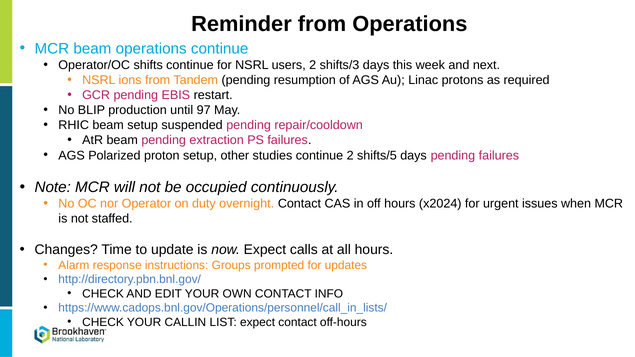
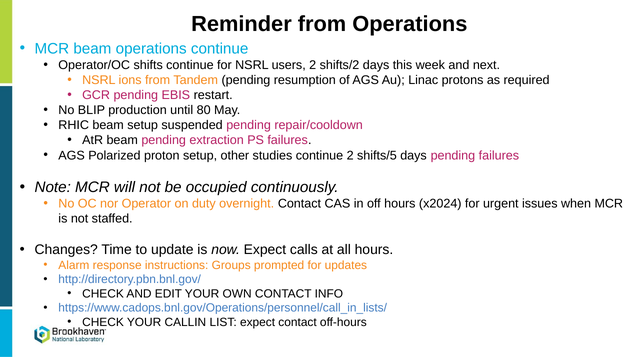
shifts/3: shifts/3 -> shifts/2 (339, 65)
97: 97 -> 80 (204, 110)
